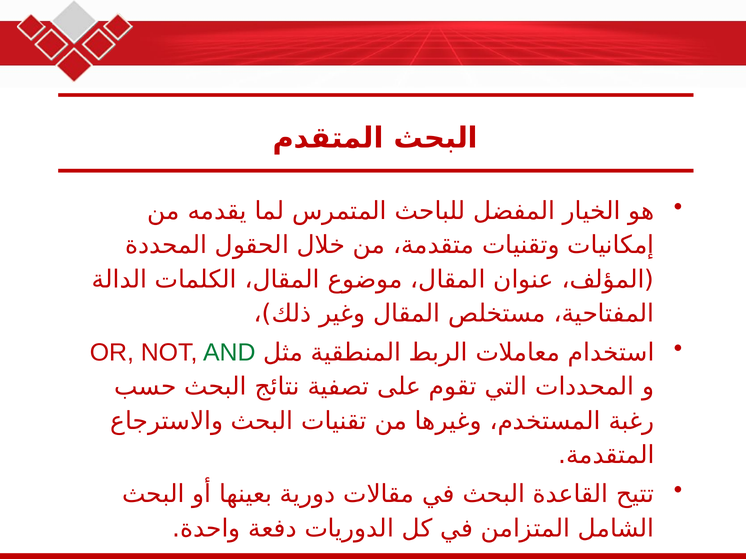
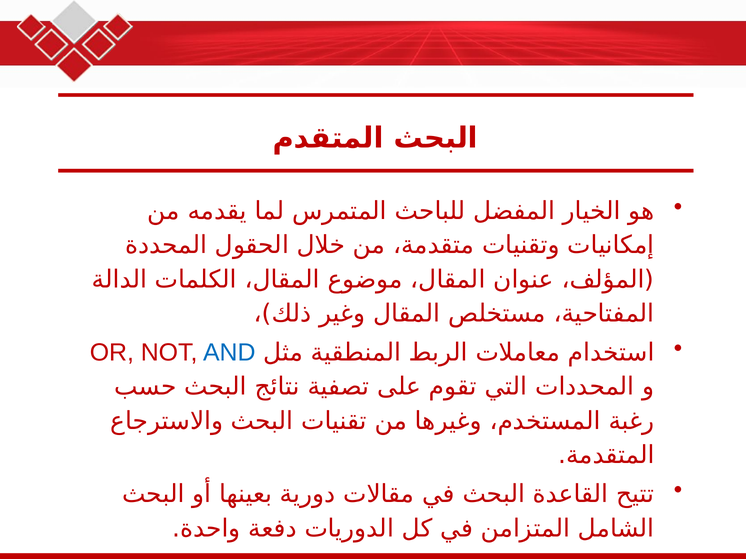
AND colour: green -> blue (229, 353)
